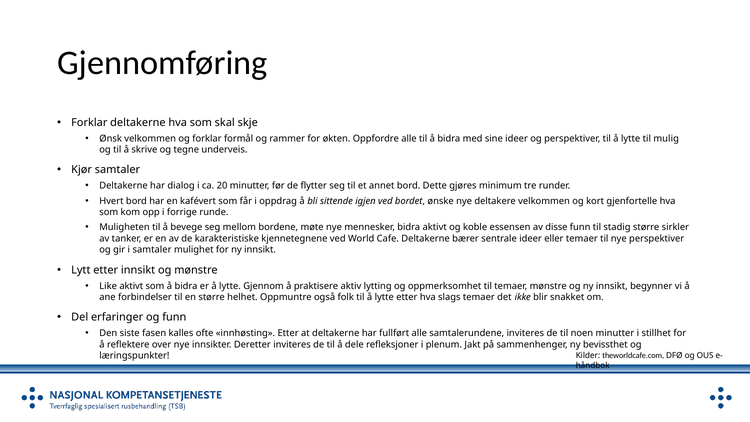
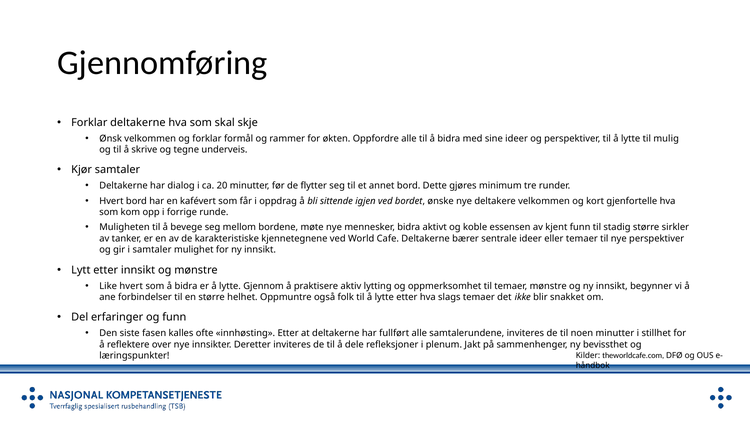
disse: disse -> kjent (556, 227)
Like aktivt: aktivt -> hvert (131, 286)
